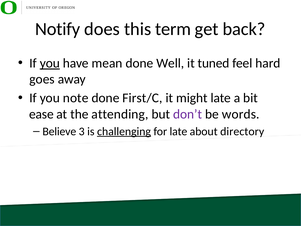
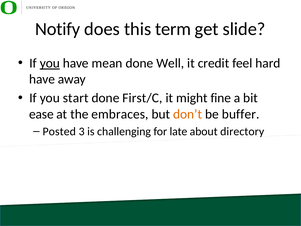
back: back -> slide (244, 29)
tuned: tuned -> credit (214, 63)
goes: goes -> have (42, 79)
note: note -> start (76, 98)
might late: late -> fine (221, 98)
attending: attending -> embraces (120, 114)
don’t colour: purple -> orange (188, 114)
words: words -> buffer (241, 114)
Believe: Believe -> Posted (59, 131)
challenging underline: present -> none (124, 131)
